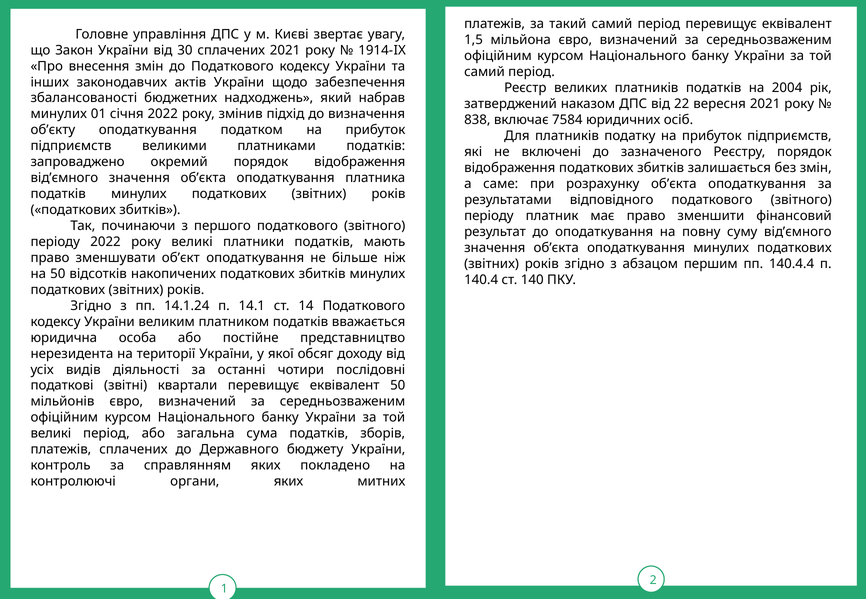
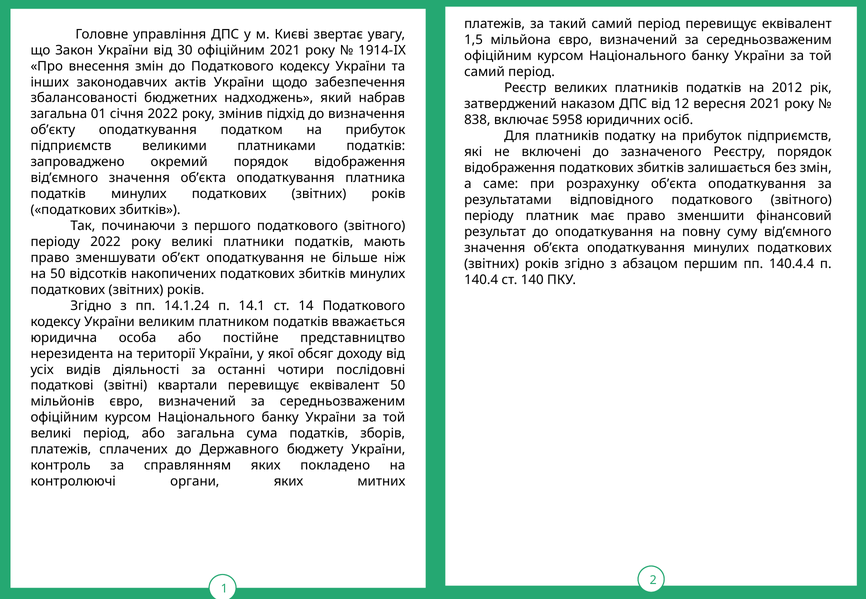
30 сплачених: сплачених -> офіційним (231, 50)
2004: 2004 -> 2012 (787, 88)
22: 22 -> 12 (682, 104)
минулих: минулих -> загальна (59, 114)
7584: 7584 -> 5958 (567, 120)
